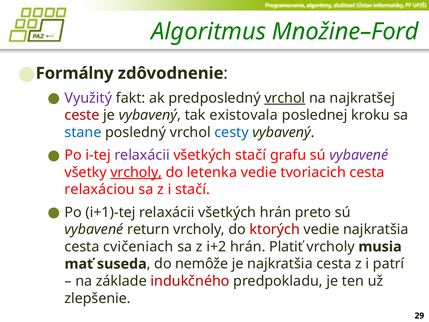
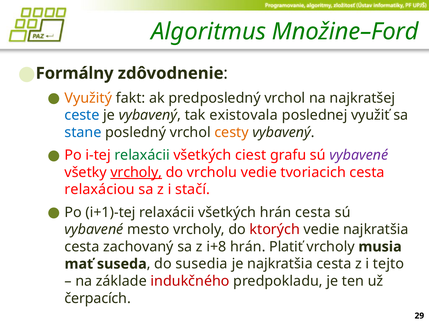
Využitý colour: purple -> orange (88, 98)
vrchol underline: present -> none (285, 98)
ceste colour: red -> blue (82, 115)
kroku: kroku -> využiť (370, 115)
cesty colour: blue -> orange (232, 132)
relaxácii colour: purple -> green (142, 155)
všetkých stačí: stačí -> ciest (251, 155)
letenka: letenka -> vrcholu (212, 172)
hrán preto: preto -> cesta (313, 212)
return: return -> mesto (148, 229)
cvičeniach: cvičeniach -> zachovaný (138, 247)
i+2: i+2 -> i+8 (216, 247)
nemôže: nemôže -> susedia (202, 264)
patrí: patrí -> tejto (389, 264)
zlepšenie: zlepšenie -> čerpacích (98, 298)
